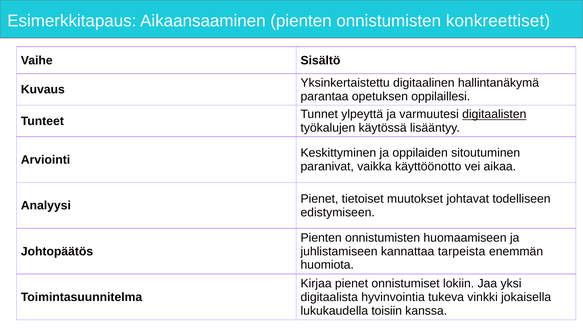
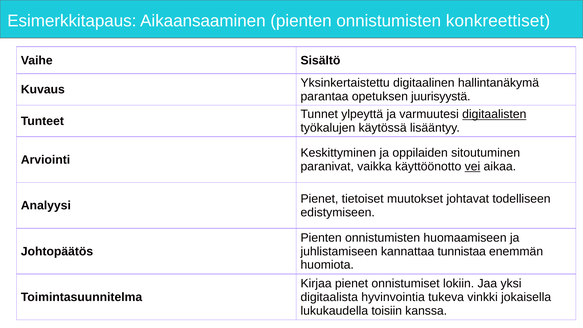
oppilaillesi: oppilaillesi -> juurisyystä (441, 96)
vei underline: none -> present (472, 166)
tarpeista: tarpeista -> tunnistaa (462, 251)
